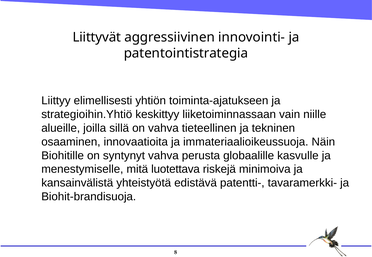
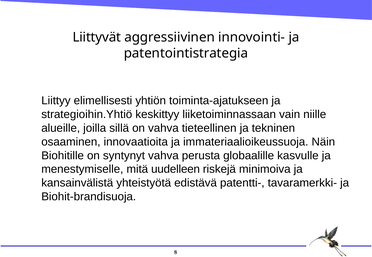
luotettava: luotettava -> uudelleen (176, 170)
